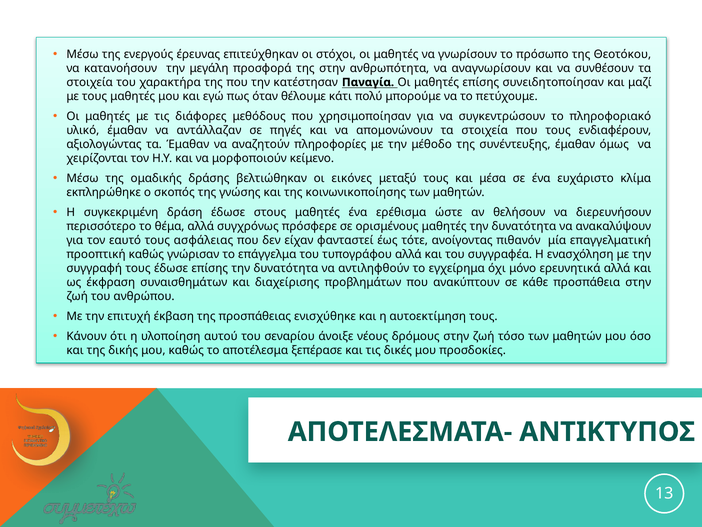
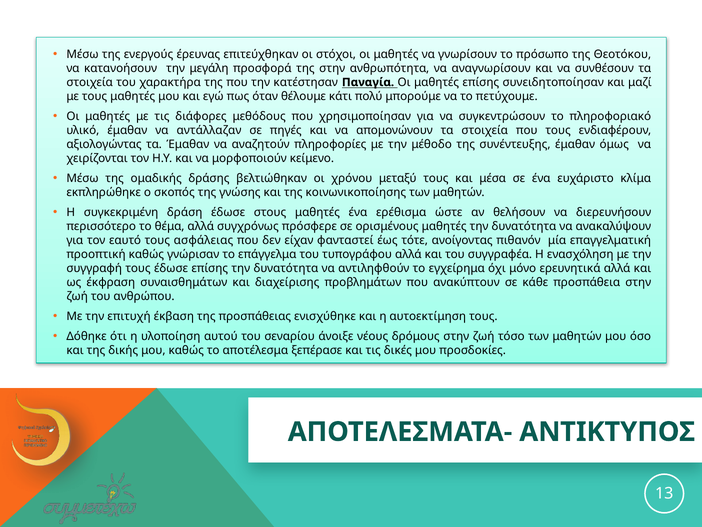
εικόνες: εικόνες -> χρόνου (352, 178)
Κάνουν: Κάνουν -> Δόθηκε (87, 336)
